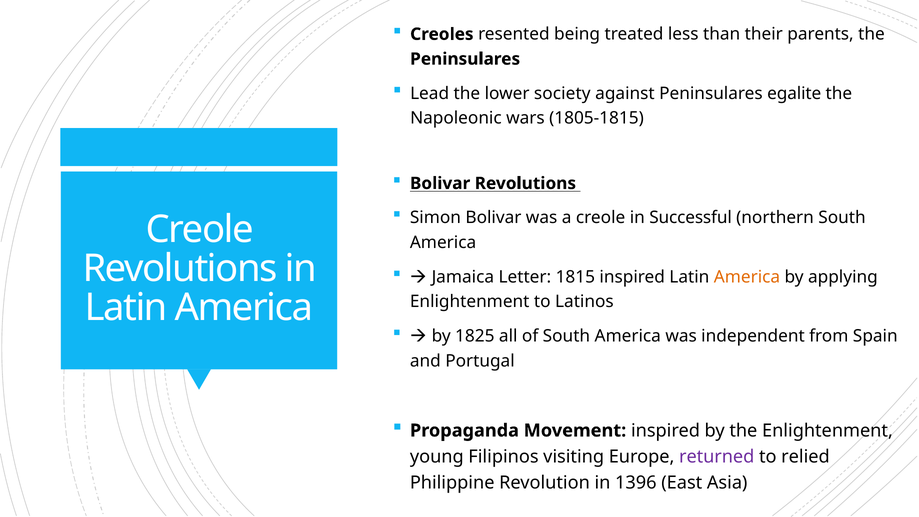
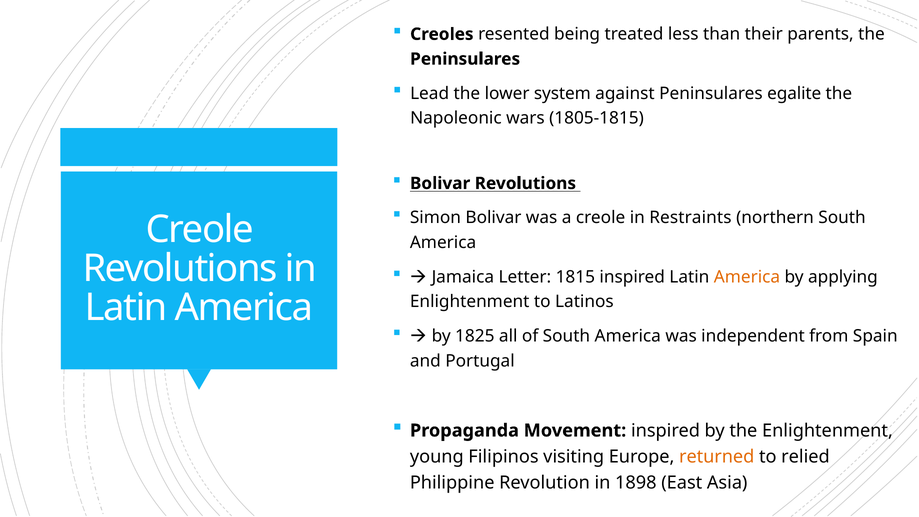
society: society -> system (562, 93)
Successful: Successful -> Restraints (690, 218)
returned colour: purple -> orange (717, 457)
1396: 1396 -> 1898 (636, 483)
